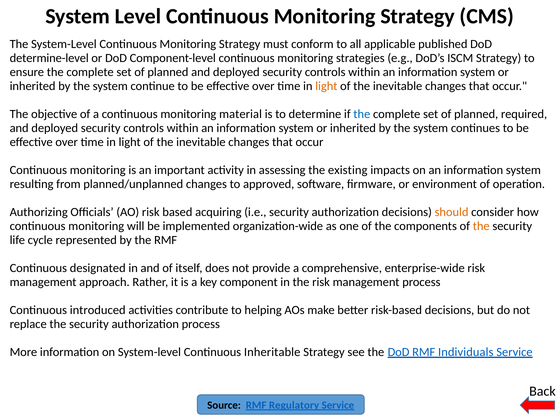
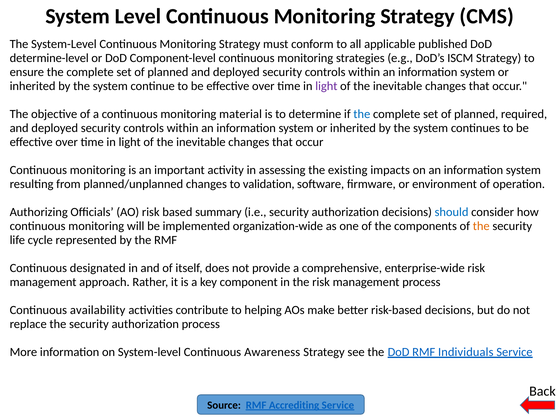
light colour: orange -> purple (326, 86)
approved: approved -> validation (269, 184)
acquiring: acquiring -> summary (218, 212)
should colour: orange -> blue (452, 212)
introduced: introduced -> availability (98, 310)
Inheritable: Inheritable -> Awareness (272, 352)
Regulatory: Regulatory -> Accrediting (294, 405)
